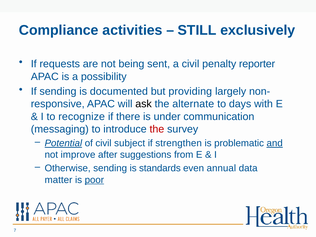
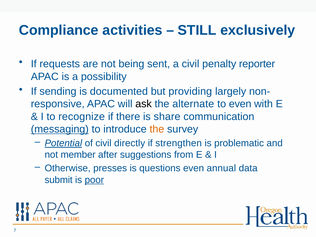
to days: days -> even (240, 104)
under: under -> share (167, 117)
messaging underline: none -> present (60, 129)
the colour: red -> orange (157, 129)
subject: subject -> directly (130, 143)
and underline: present -> none (275, 143)
improve: improve -> member (78, 155)
Otherwise sending: sending -> presses (110, 168)
standards: standards -> questions (160, 168)
matter: matter -> submit (59, 180)
